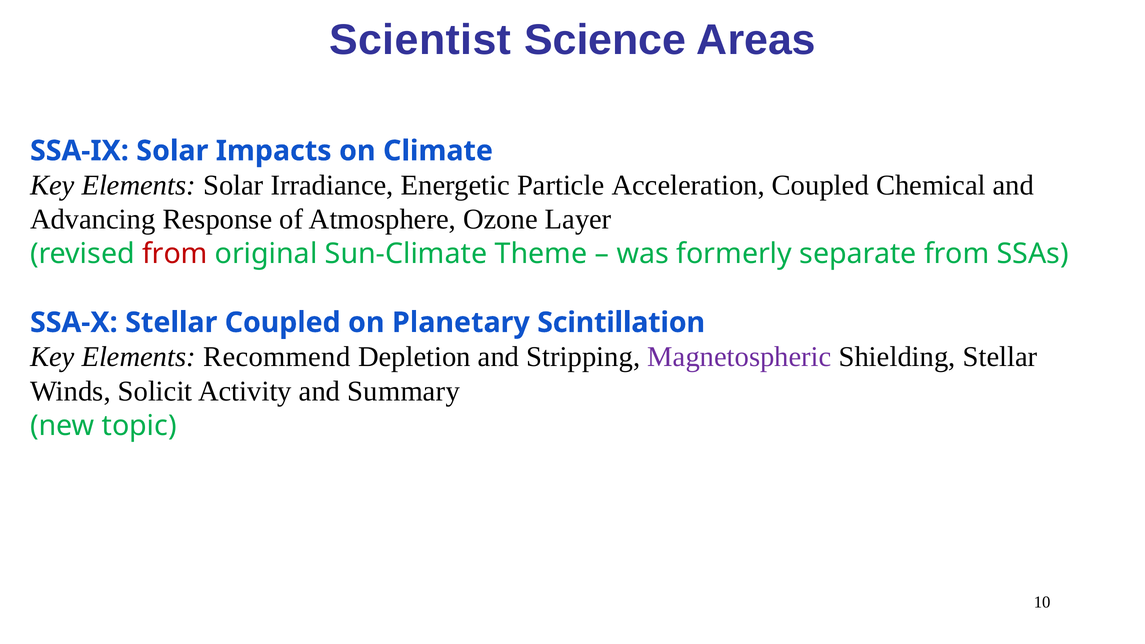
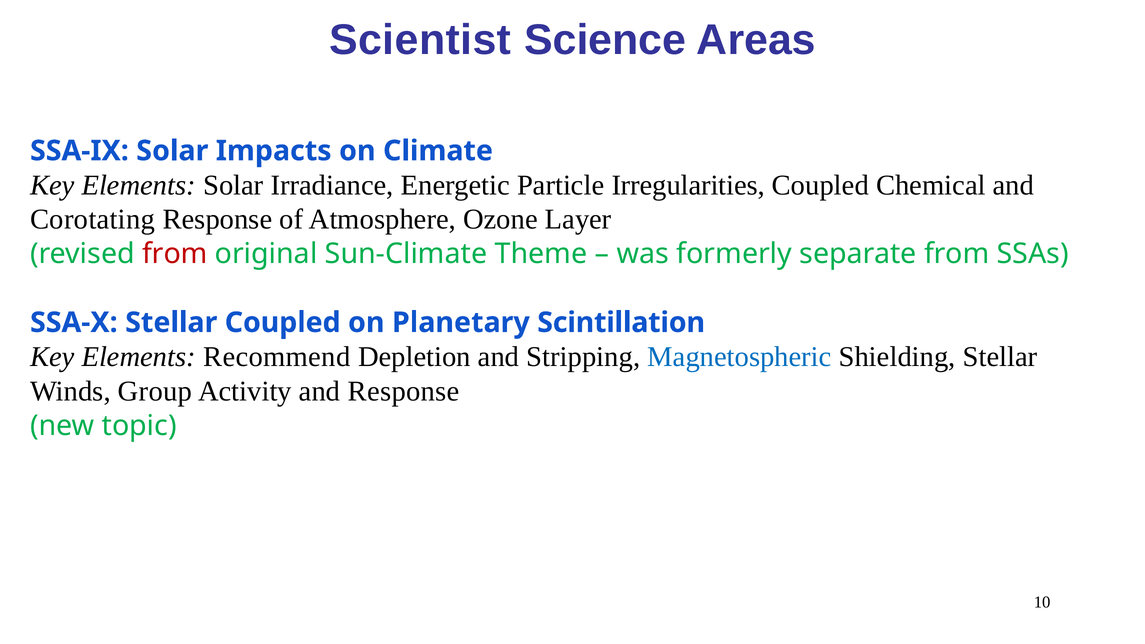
Acceleration: Acceleration -> Irregularities (688, 185)
Advancing: Advancing -> Corotating (93, 220)
Magnetospheric colour: purple -> blue (739, 357)
Solicit: Solicit -> Group (155, 391)
and Summary: Summary -> Response (404, 391)
